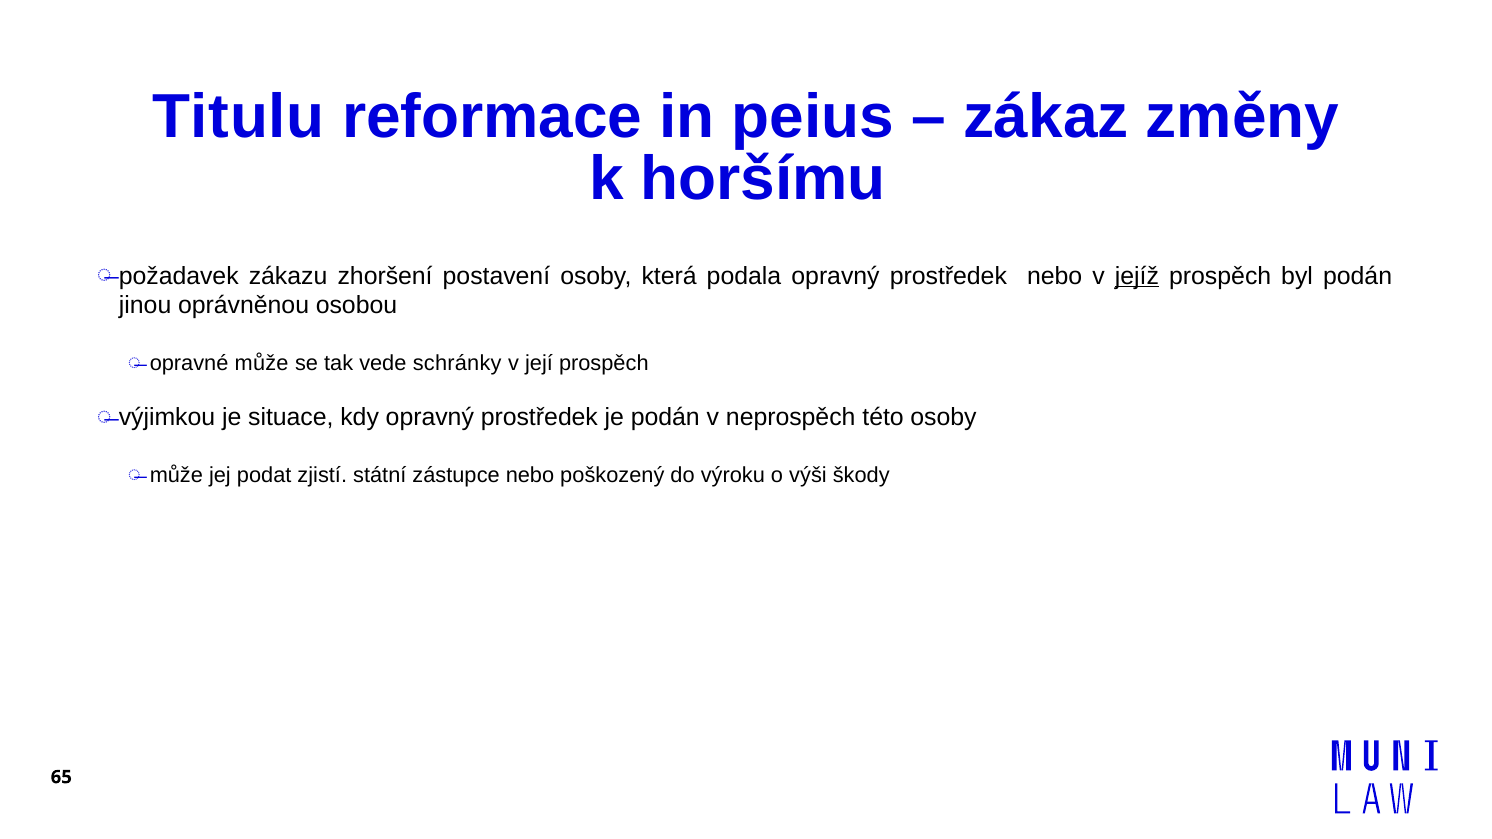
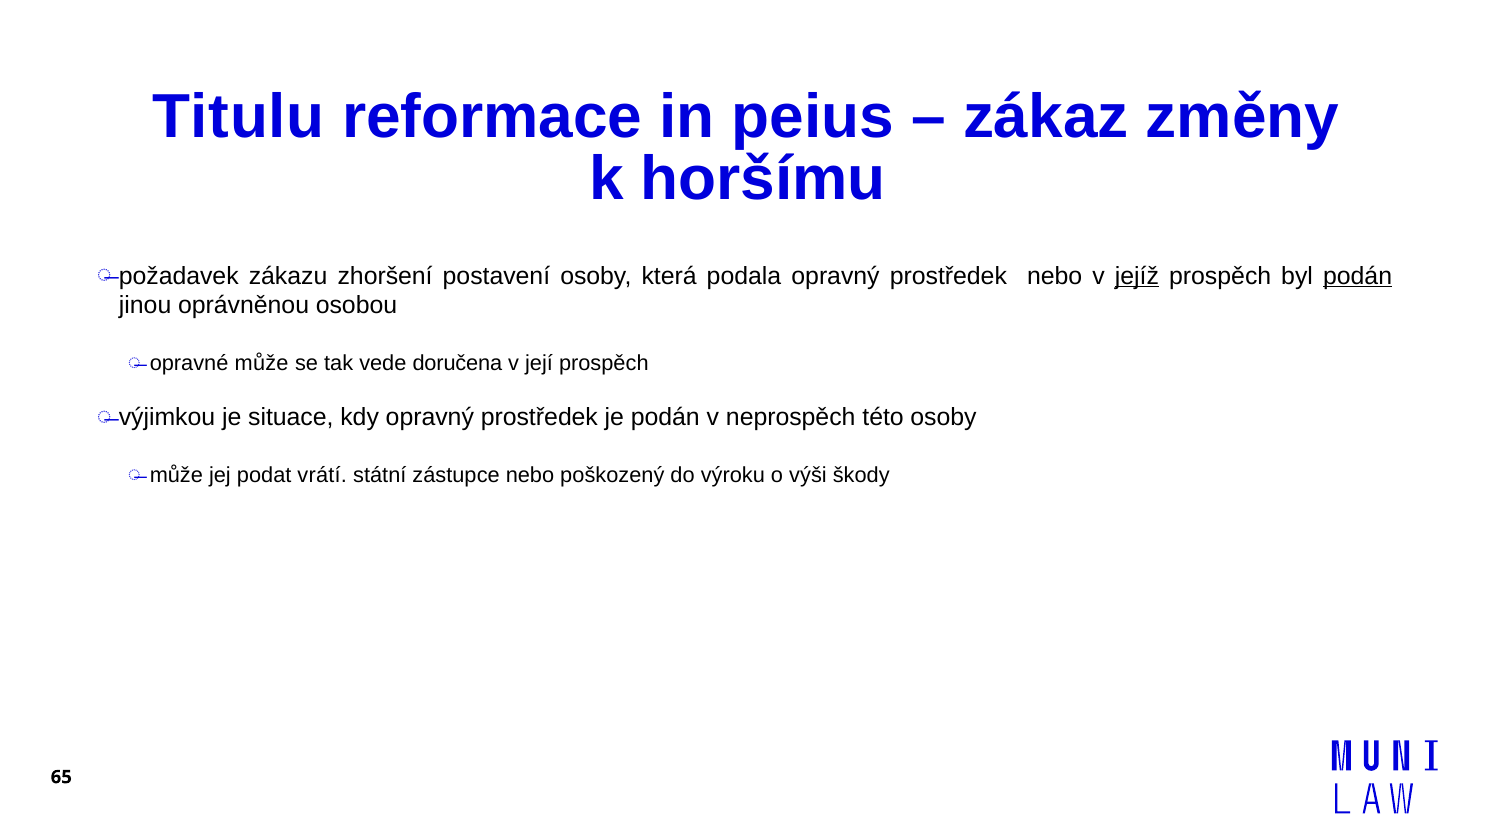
podán underline: none -> present (1358, 276)
schránky: schránky -> doručena (457, 363)
zjistí: zjistí -> vrátí (322, 475)
